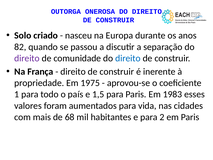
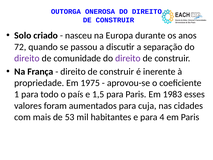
82: 82 -> 72 (20, 47)
direito colour: blue -> purple (128, 58)
vida: vida -> cuja (147, 106)
68: 68 -> 53 (70, 117)
2: 2 -> 4 (162, 117)
